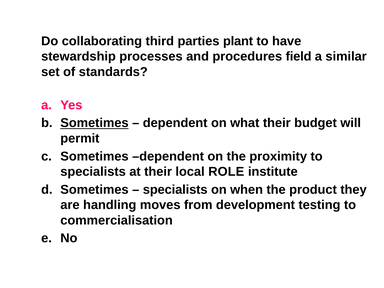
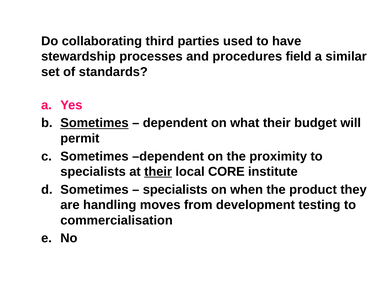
plant: plant -> used (238, 41)
their underline: none -> present (158, 172)
ROLE: ROLE -> CORE (226, 172)
